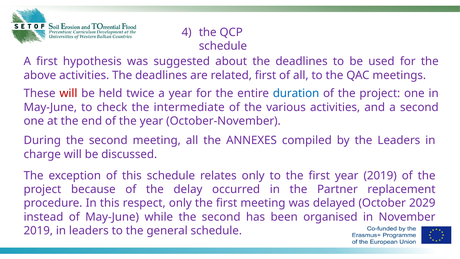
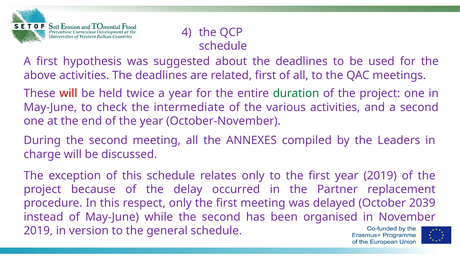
duration colour: blue -> green (296, 93)
2029: 2029 -> 2039 (422, 203)
in leaders: leaders -> version (89, 231)
